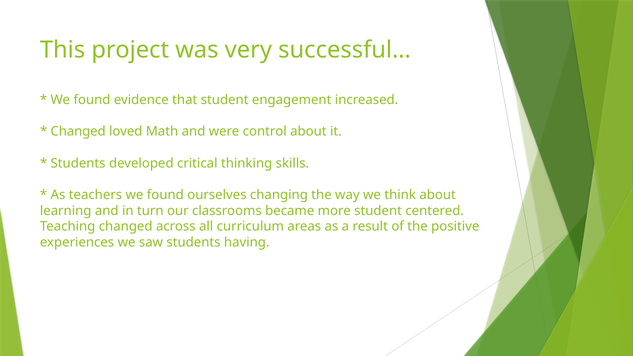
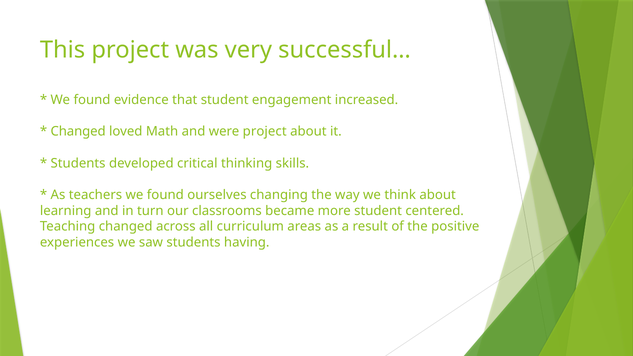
were control: control -> project (265, 132)
